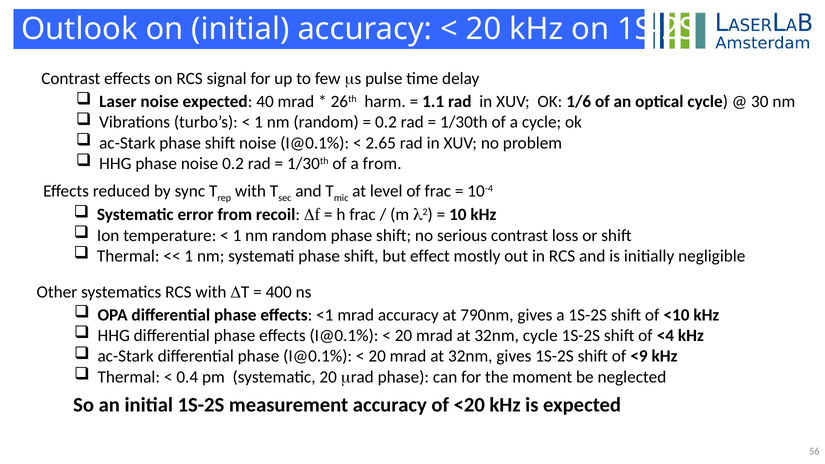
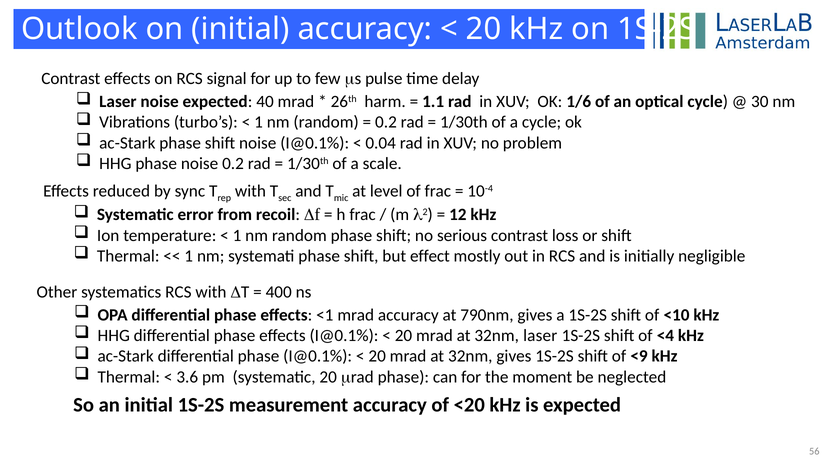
2.65: 2.65 -> 0.04 (381, 143)
a from: from -> scale (382, 164)
10: 10 -> 12 (458, 215)
32nm cycle: cycle -> laser (540, 336)
0.4: 0.4 -> 3.6 (187, 377)
